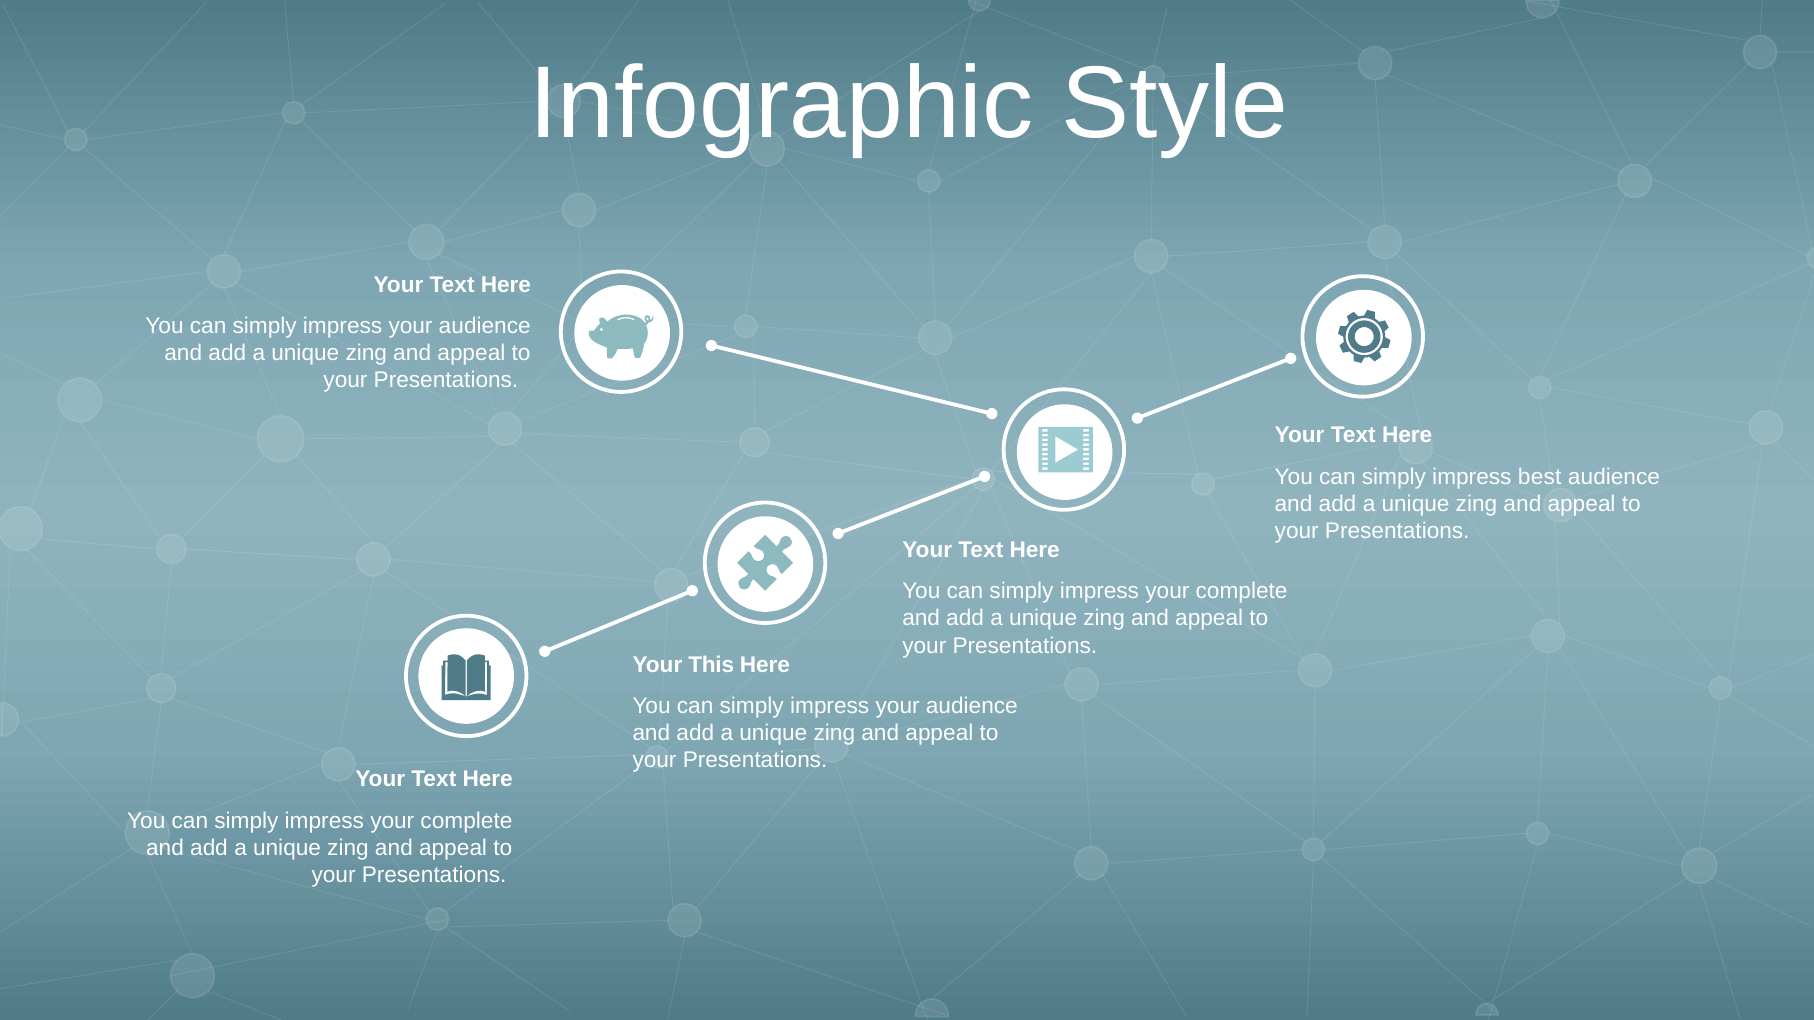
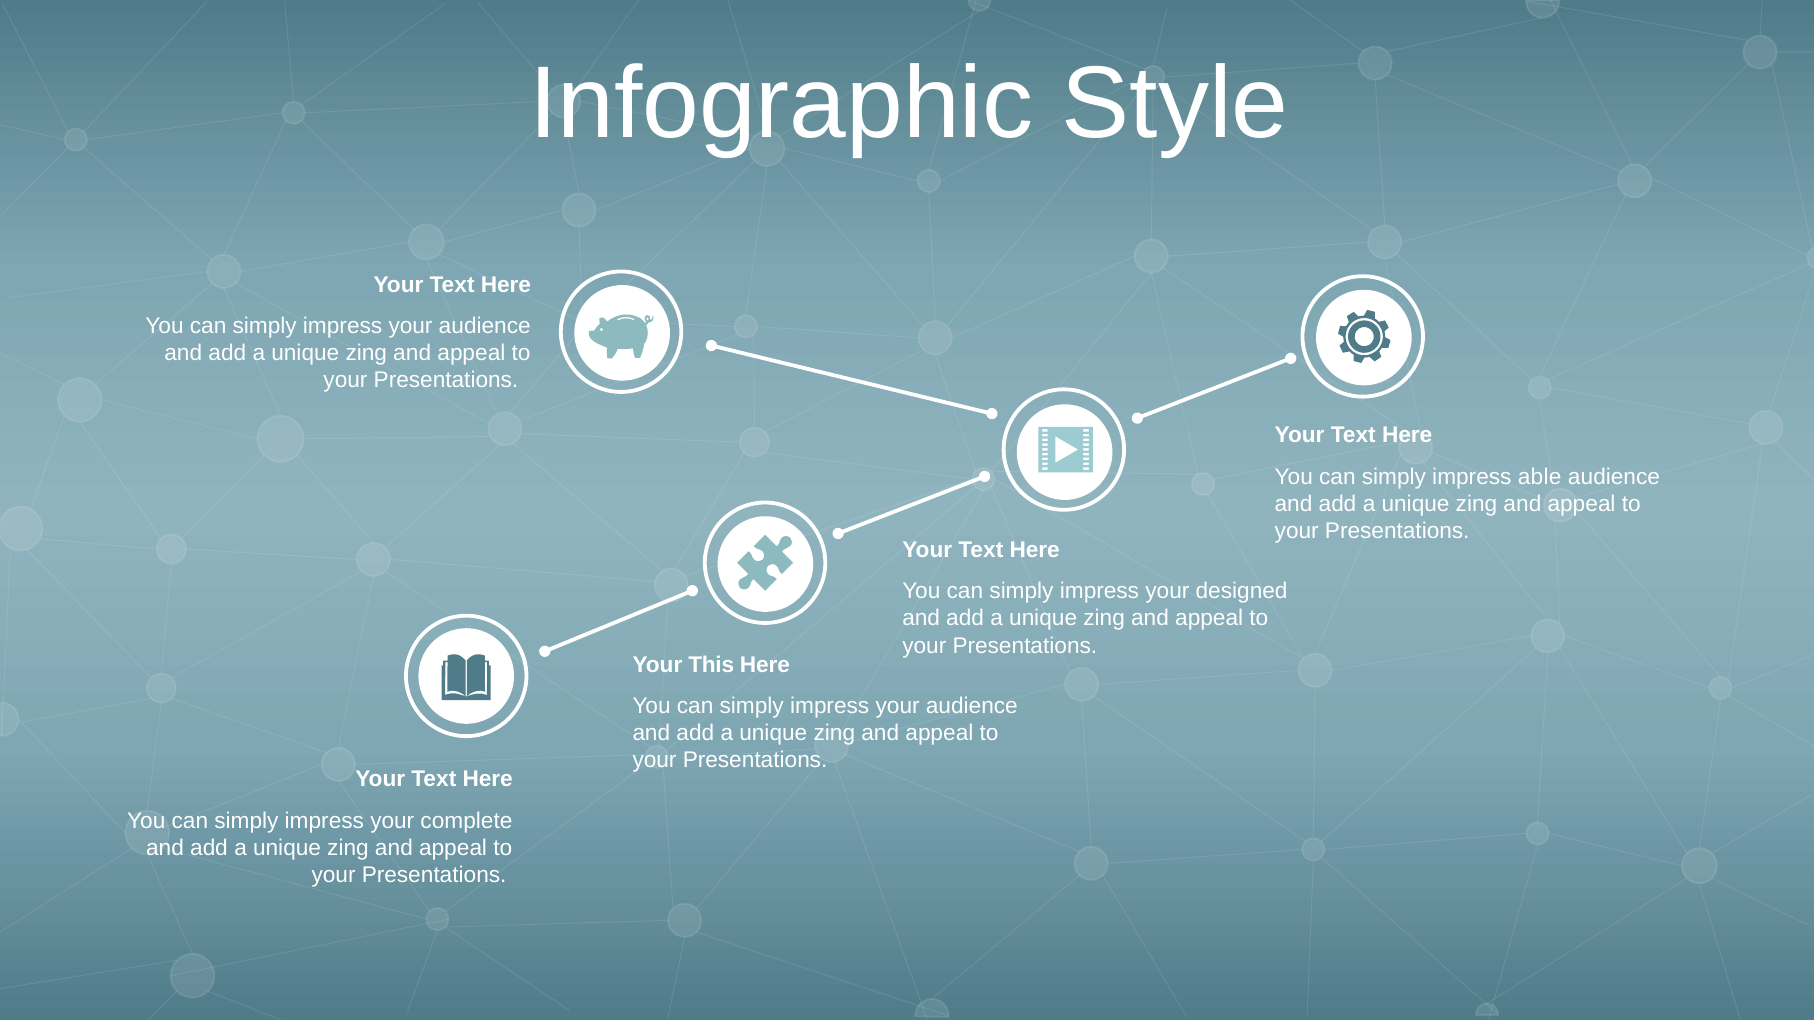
best: best -> able (1540, 477)
complete: complete -> designed (1242, 592)
